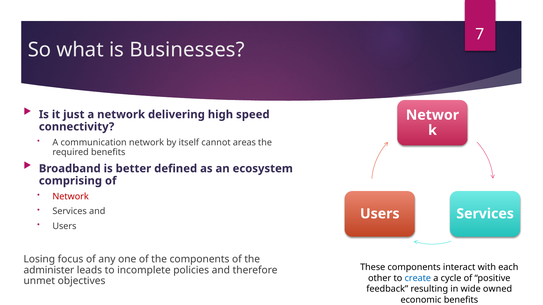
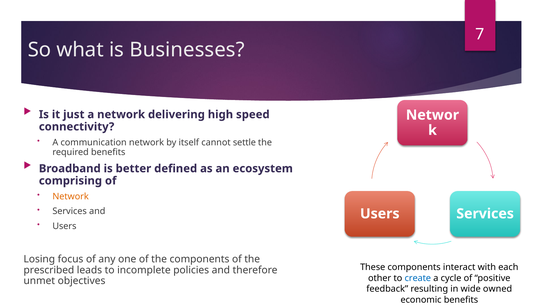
areas: areas -> settle (244, 143)
Network colour: red -> orange (71, 197)
administer: administer -> prescribed (49, 270)
